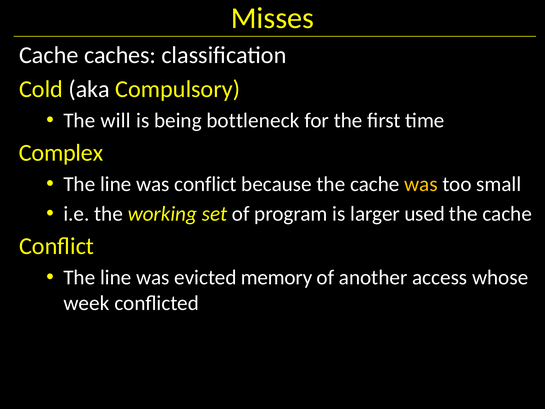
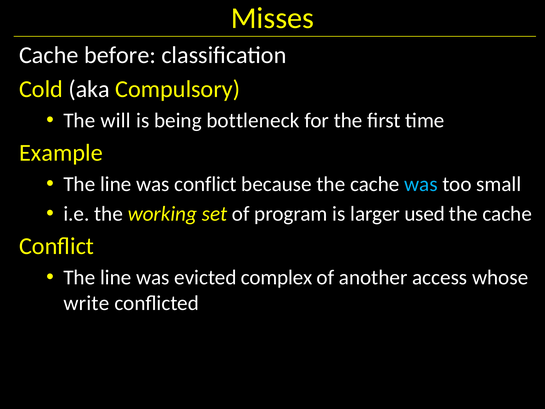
caches: caches -> before (120, 55)
Complex: Complex -> Example (61, 153)
was colour: yellow -> light blue (421, 184)
memory: memory -> complex (277, 277)
week: week -> write (86, 303)
